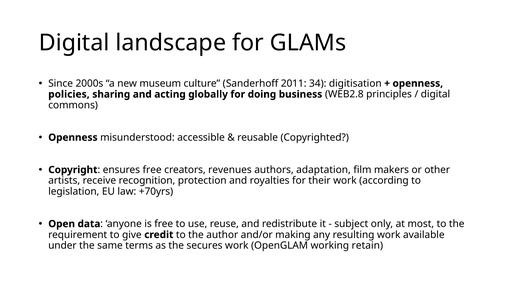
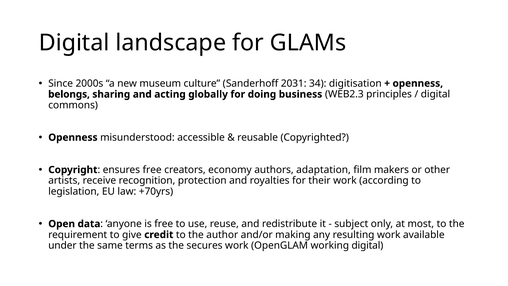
2011: 2011 -> 2031 (294, 83)
policies: policies -> belongs (69, 94)
WEB2.8: WEB2.8 -> WEB2.3 (344, 94)
revenues: revenues -> economy (230, 170)
working retain: retain -> digital (367, 245)
